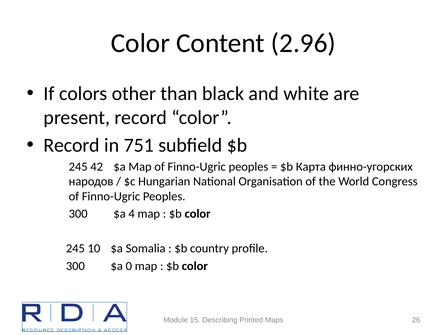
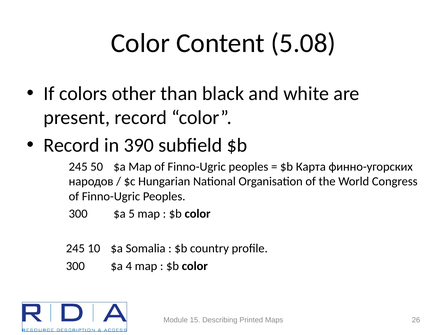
2.96: 2.96 -> 5.08 (303, 43)
751: 751 -> 390 (139, 145)
42: 42 -> 50 (97, 167)
4: 4 -> 5 (132, 214)
0: 0 -> 4 (129, 266)
